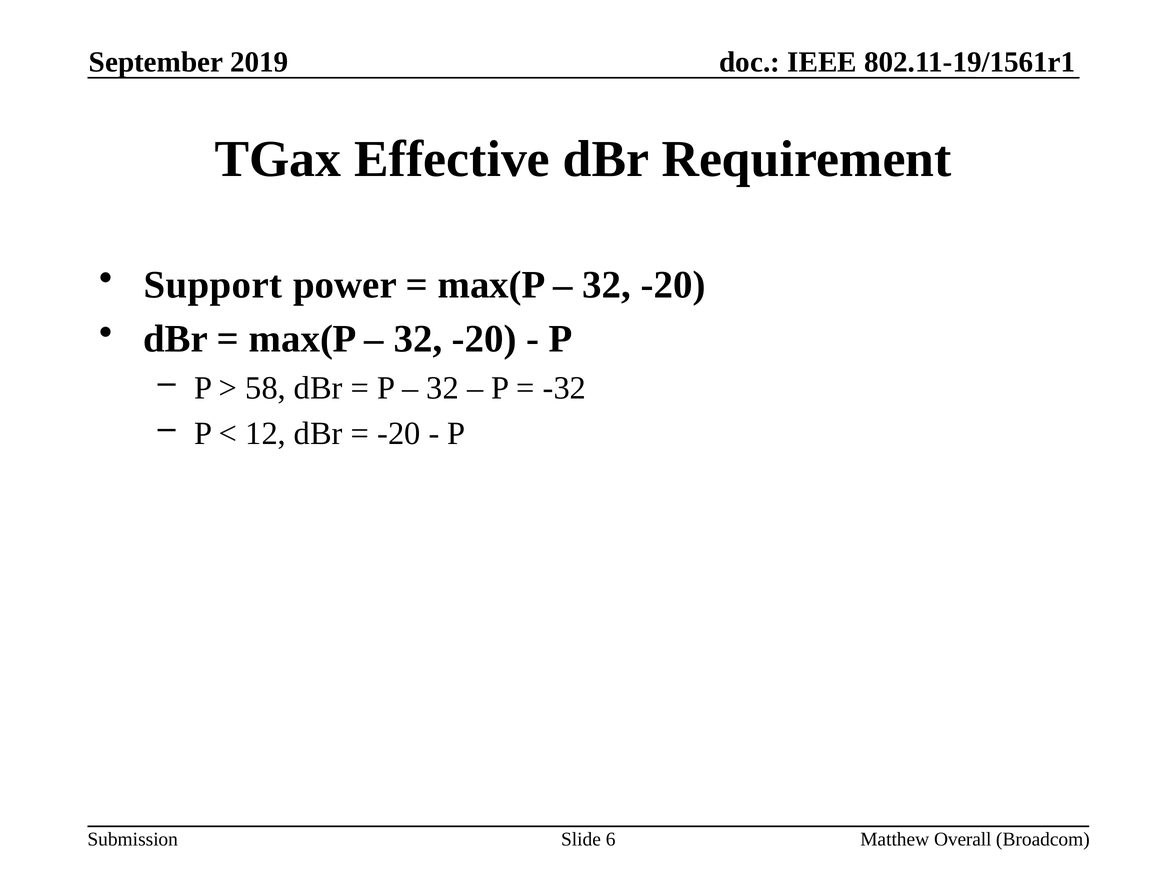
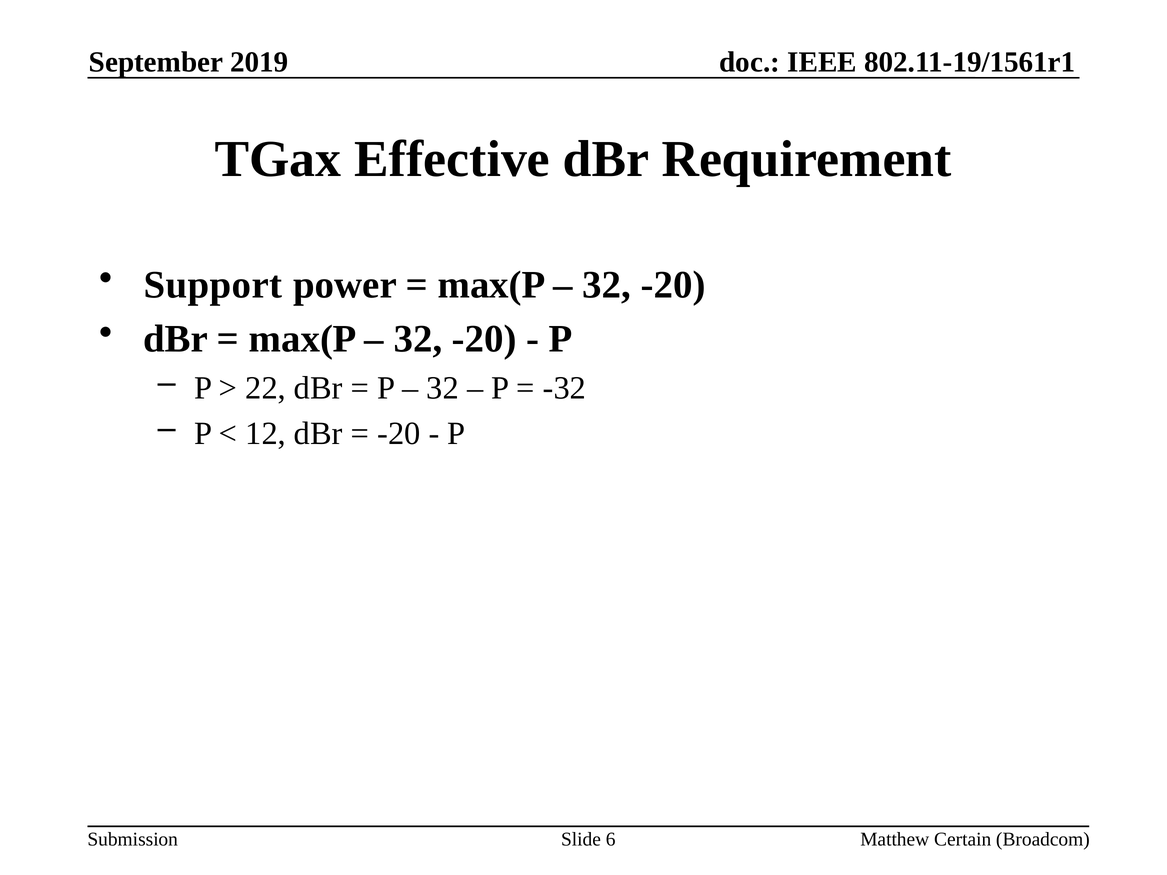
58: 58 -> 22 (266, 388)
Overall: Overall -> Certain (963, 839)
